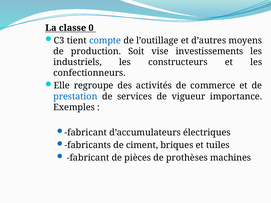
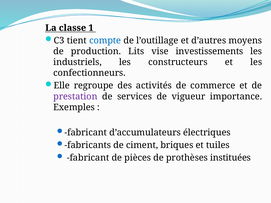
0: 0 -> 1 (91, 28)
Soit: Soit -> Lits (136, 51)
prestation colour: blue -> purple (75, 97)
machines: machines -> instituées (230, 158)
